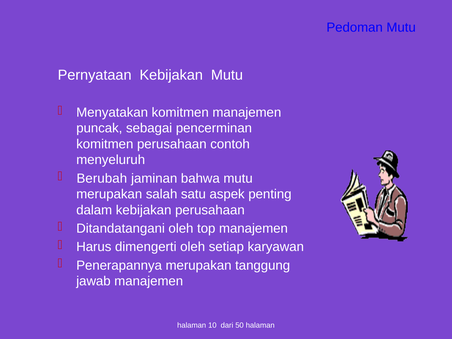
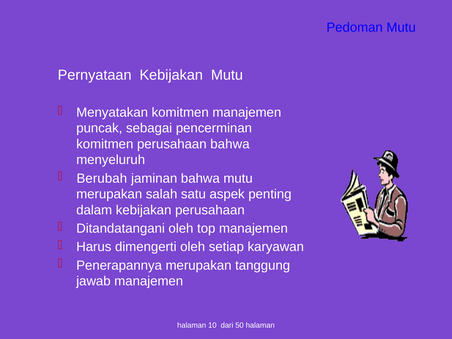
perusahaan contoh: contoh -> bahwa (230, 144)
